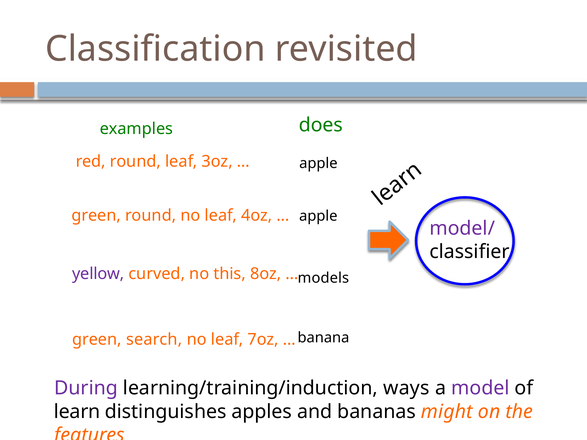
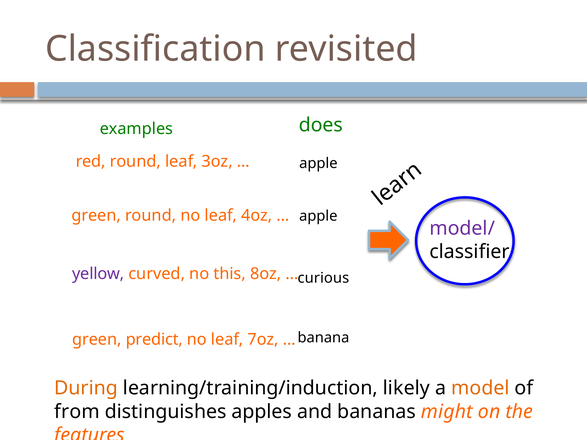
models: models -> curious (323, 278)
search: search -> predict (154, 340)
During colour: purple -> orange (86, 388)
ways: ways -> likely (406, 388)
model colour: purple -> orange (480, 388)
learn: learn -> from (77, 412)
